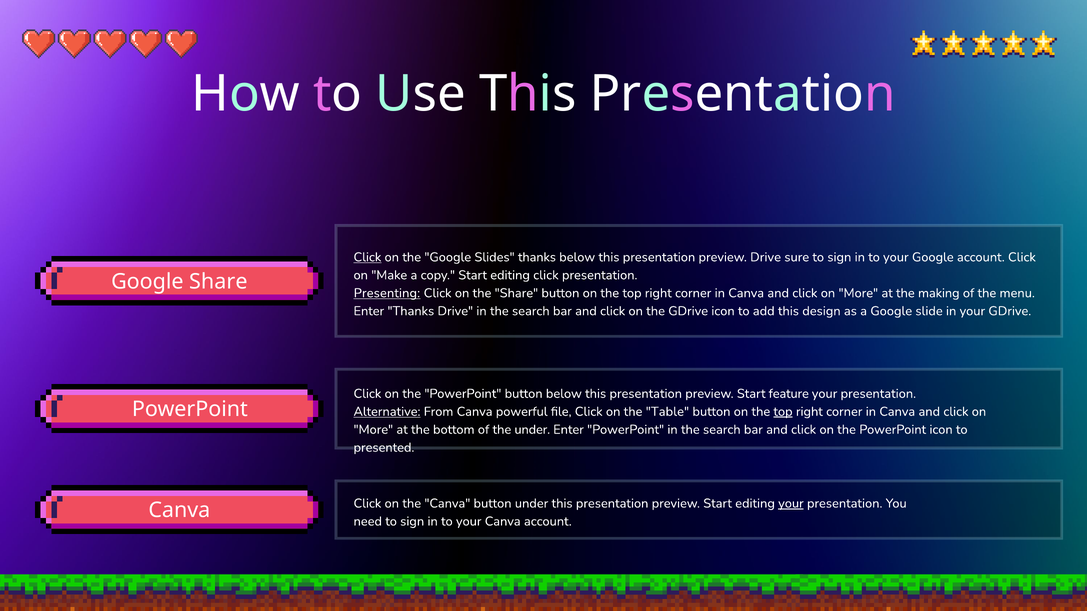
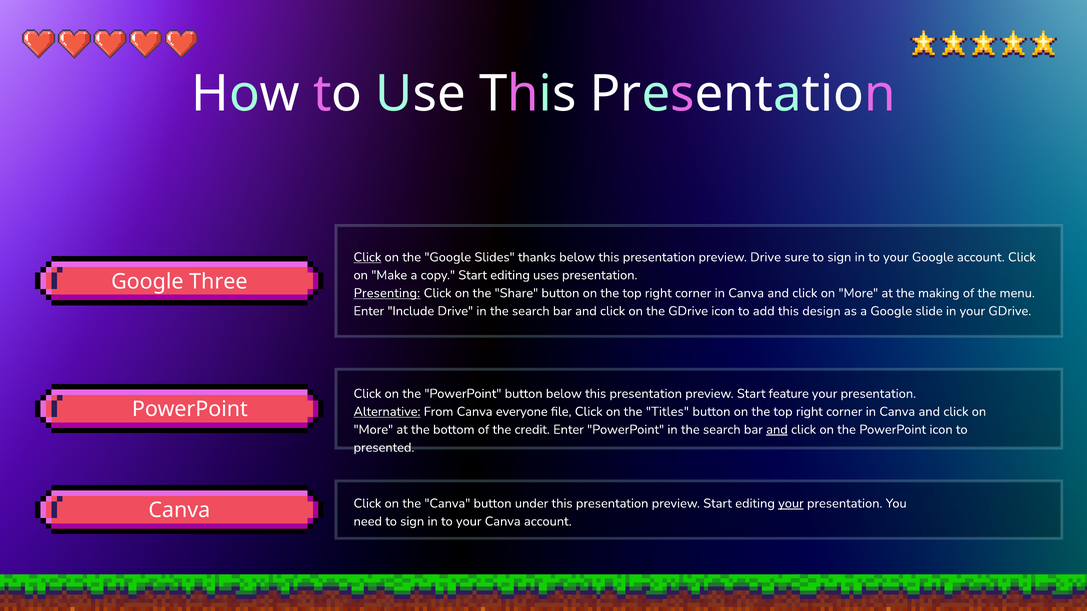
editing click: click -> uses (546, 275)
Google Share: Share -> Three (218, 282)
Enter Thanks: Thanks -> Include (411, 311)
powerful: powerful -> everyone (522, 412)
Table: Table -> Titles (667, 412)
top underline: present -> none (783, 412)
the under: under -> credit (532, 430)
and underline: none -> present (777, 430)
